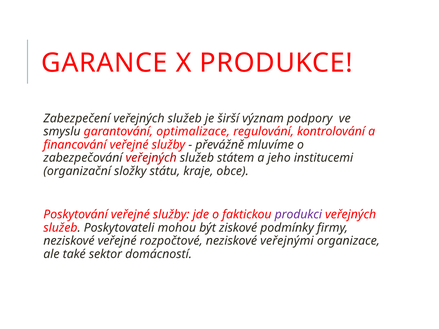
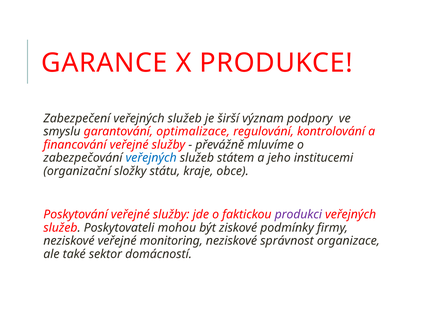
veřejných colour: red -> blue (151, 158)
rozpočtové: rozpočtové -> monitoring (171, 241)
veřejnými: veřejnými -> správnost (287, 241)
